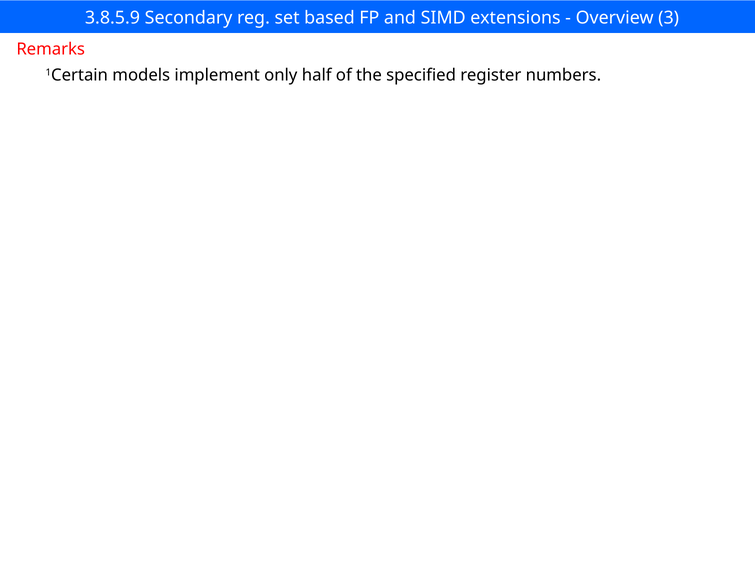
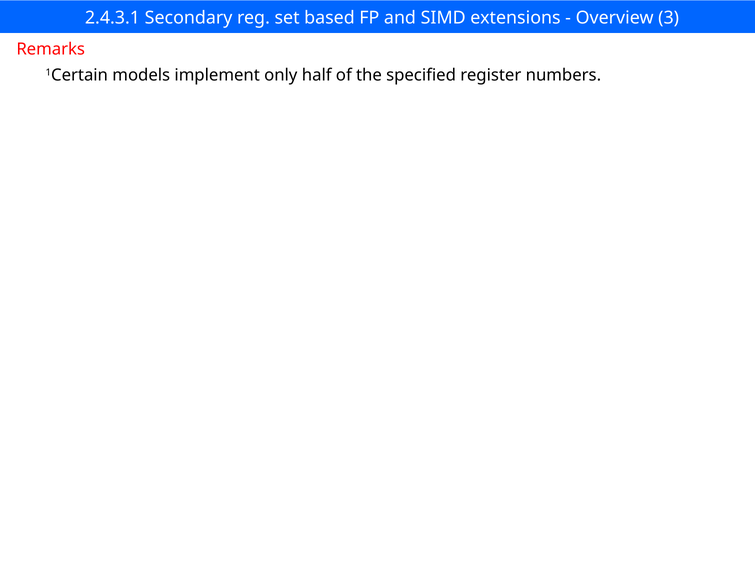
3.8.5.9: 3.8.5.9 -> 2.4.3.1 (112, 18)
